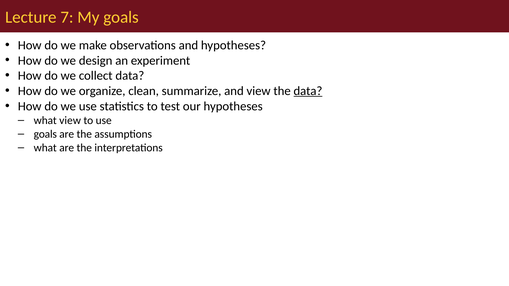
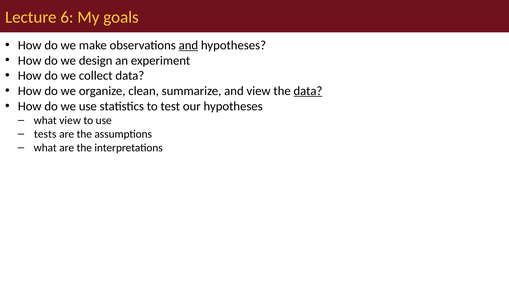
7: 7 -> 6 (67, 17)
and underline: none -> present (188, 45)
goals: goals -> tests (45, 134)
